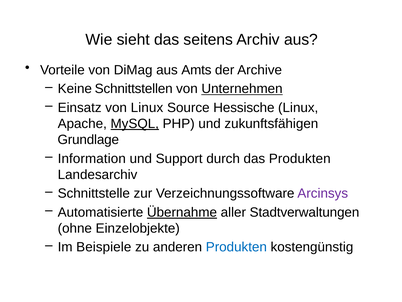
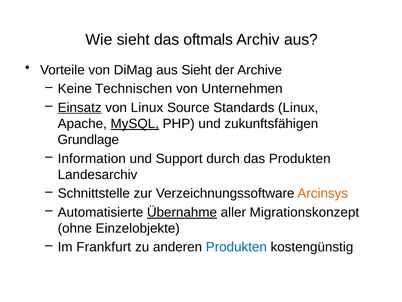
seitens: seitens -> oftmals (208, 39)
aus Amts: Amts -> Sieht (196, 70)
Schnittstellen: Schnittstellen -> Technischen (134, 89)
Unternehmen underline: present -> none (242, 89)
Einsatz underline: none -> present (80, 107)
Hessische: Hessische -> Standards (244, 107)
Arcinsys colour: purple -> orange (323, 193)
Stadtverwaltungen: Stadtverwaltungen -> Migrationskonzept (304, 212)
Beispiele: Beispiele -> Frankfurt (104, 247)
